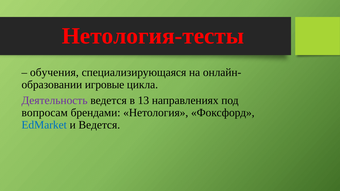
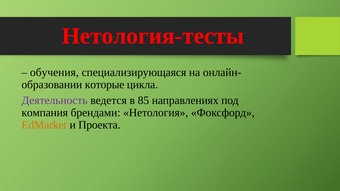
игровые: игровые -> которые (105, 85)
13: 13 -> 85 (143, 101)
вопросам: вопросам -> компания (45, 113)
EdMarket colour: blue -> orange (44, 125)
и Ведется: Ведется -> Проекта (99, 125)
